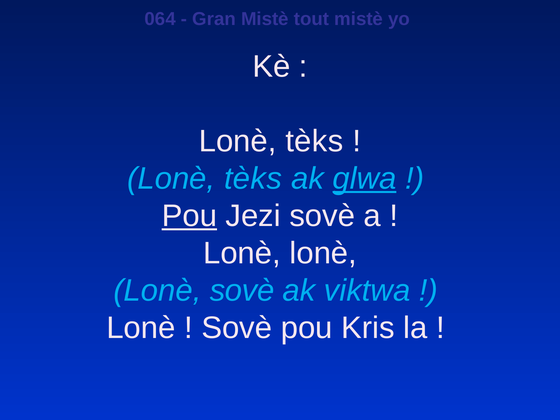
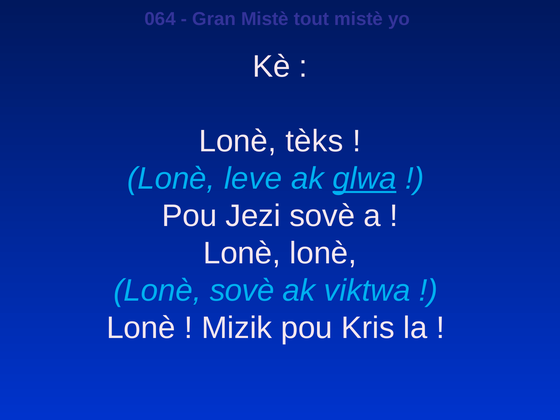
tèks: tèks -> leve (253, 179)
Pou underline: present -> none (189, 216)
Sovè: Sovè -> Mizik (237, 328)
